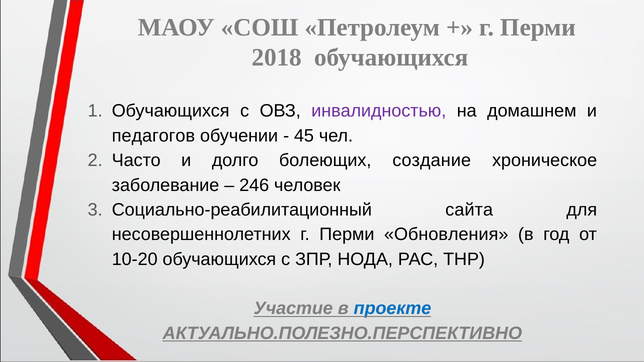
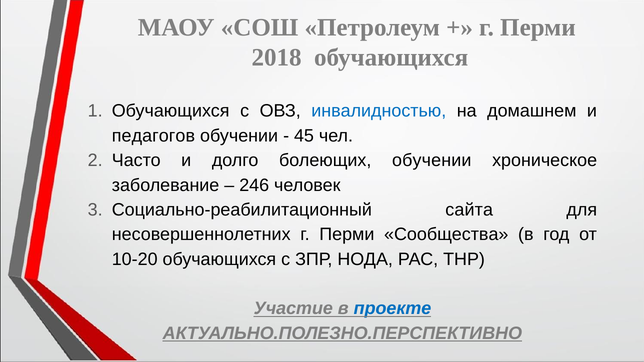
инвалидностью colour: purple -> blue (379, 111)
болеющих создание: создание -> обучении (432, 161)
Обновления: Обновления -> Сообщества (446, 235)
